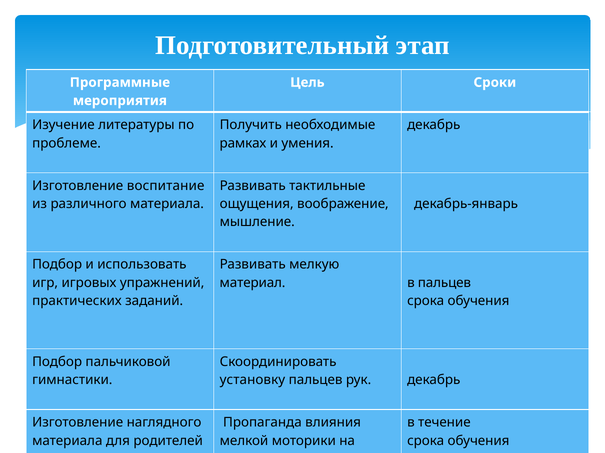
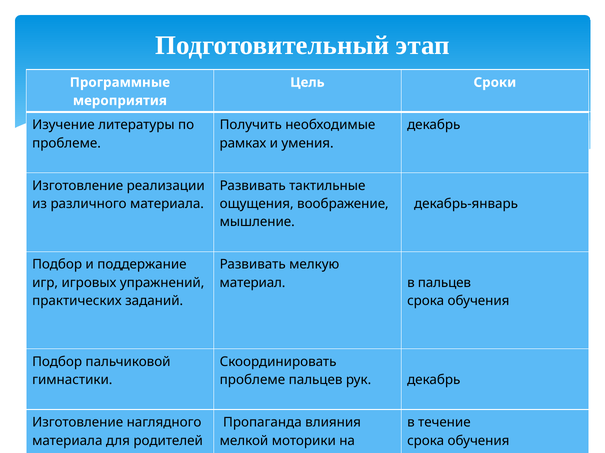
воспитание: воспитание -> реализации (166, 186)
использовать: использовать -> поддержание (142, 265)
установку: установку -> проблеме (252, 381)
